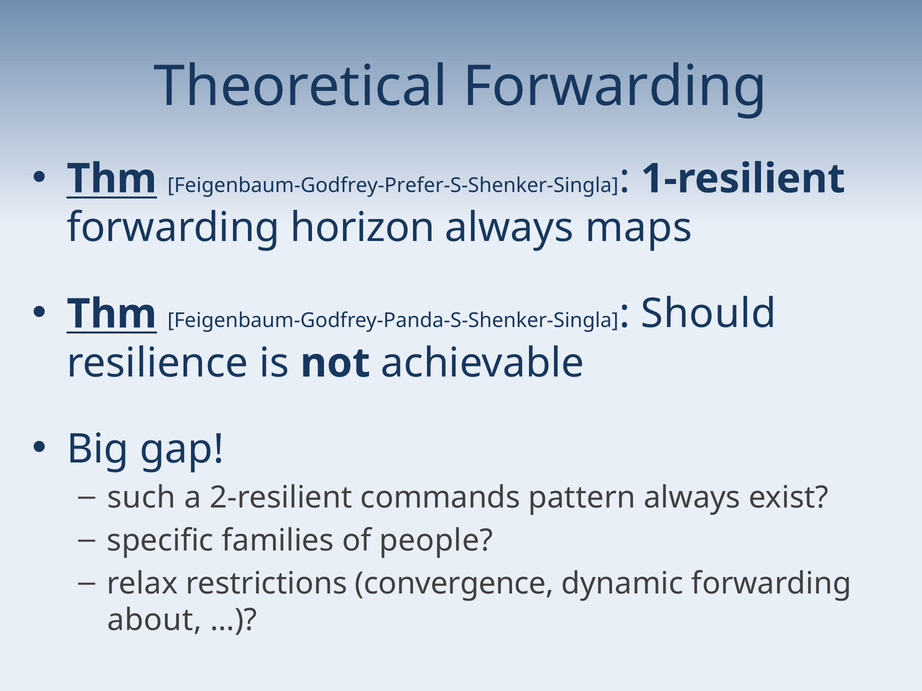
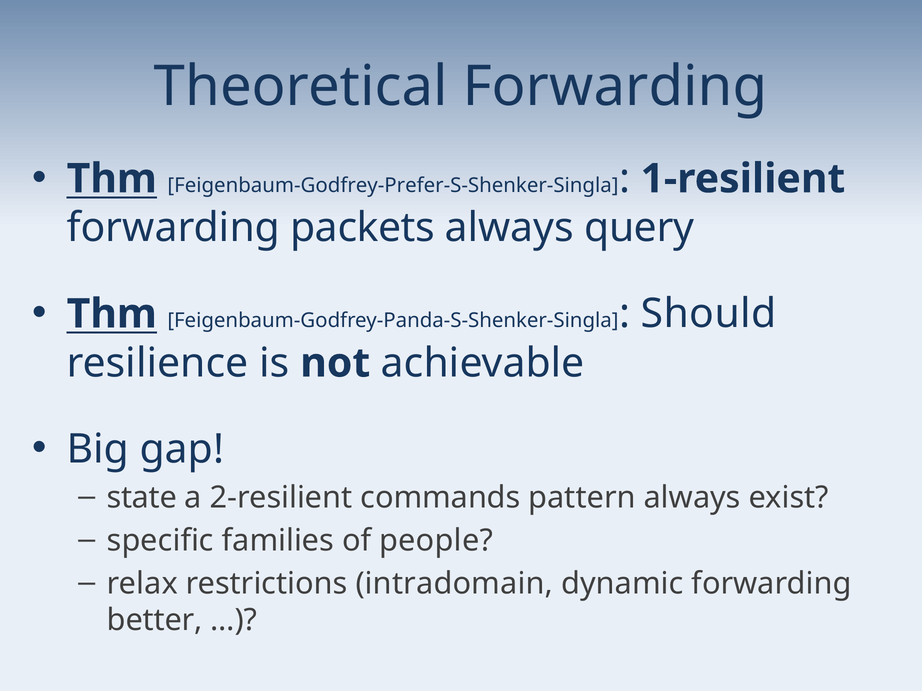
horizon: horizon -> packets (363, 228)
maps: maps -> query (639, 228)
such: such -> state (142, 498)
convergence: convergence -> intradomain (454, 584)
about: about -> better (155, 621)
